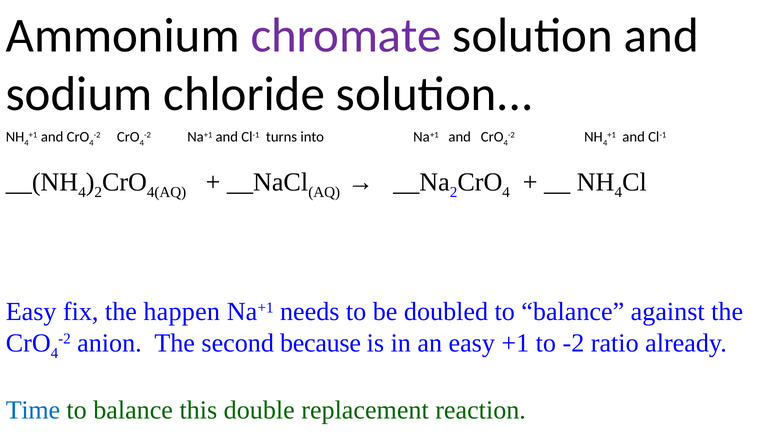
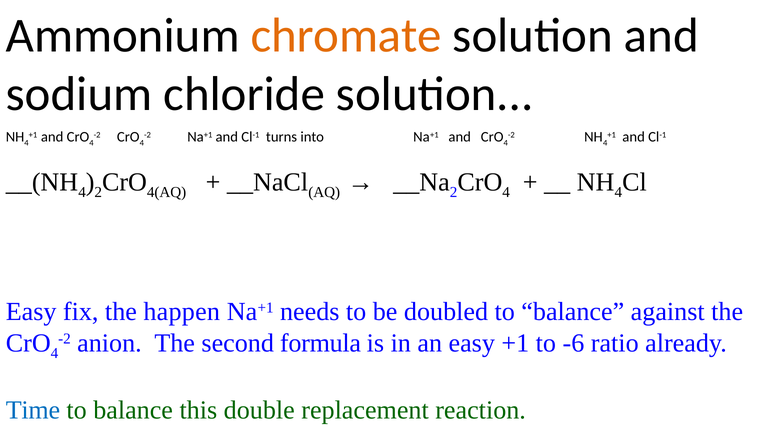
chromate colour: purple -> orange (346, 36)
because: because -> formula (320, 343)
to -2: -2 -> -6 (573, 343)
